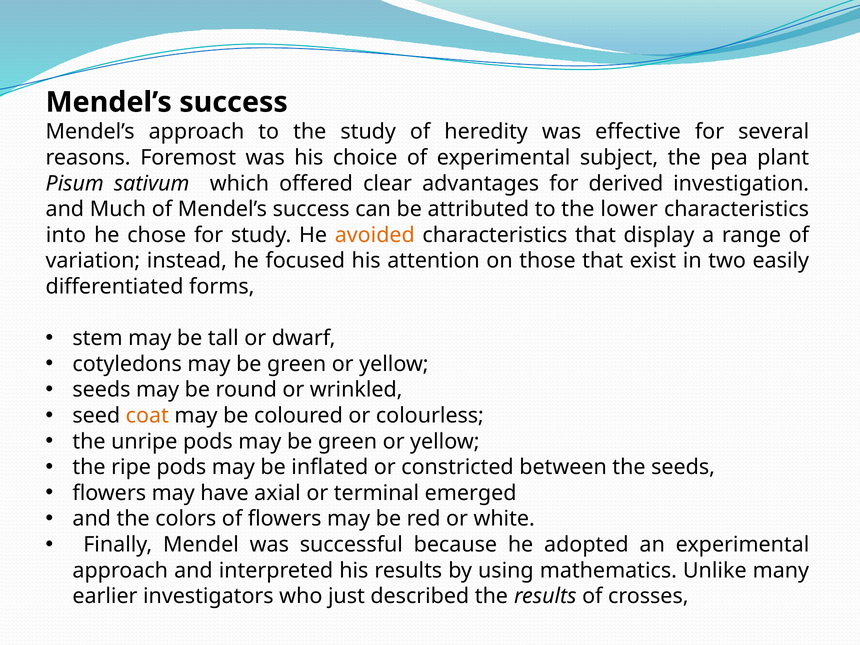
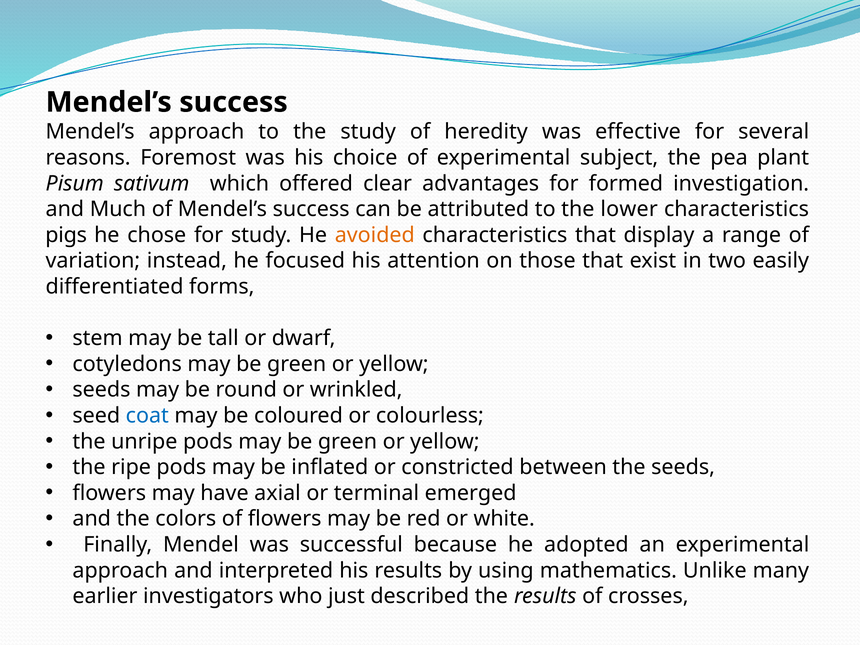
derived: derived -> formed (626, 183)
into: into -> pigs (66, 235)
coat colour: orange -> blue (147, 416)
